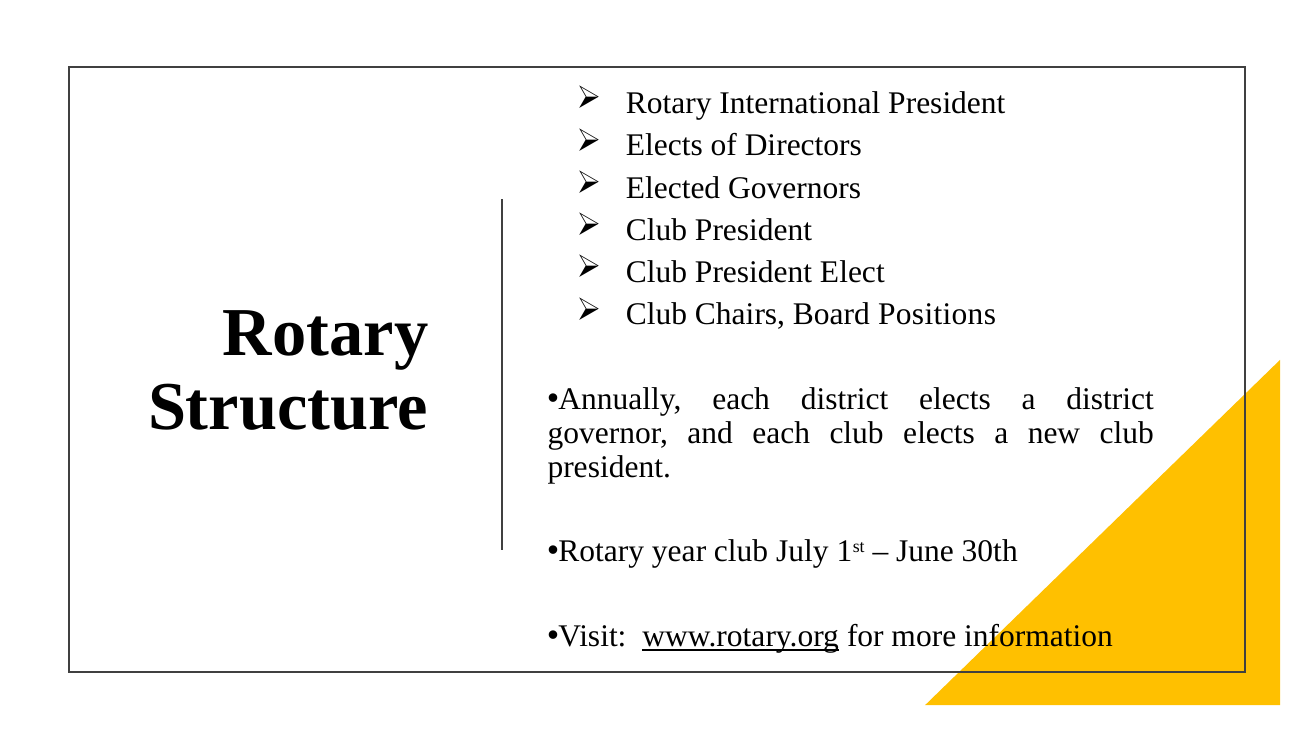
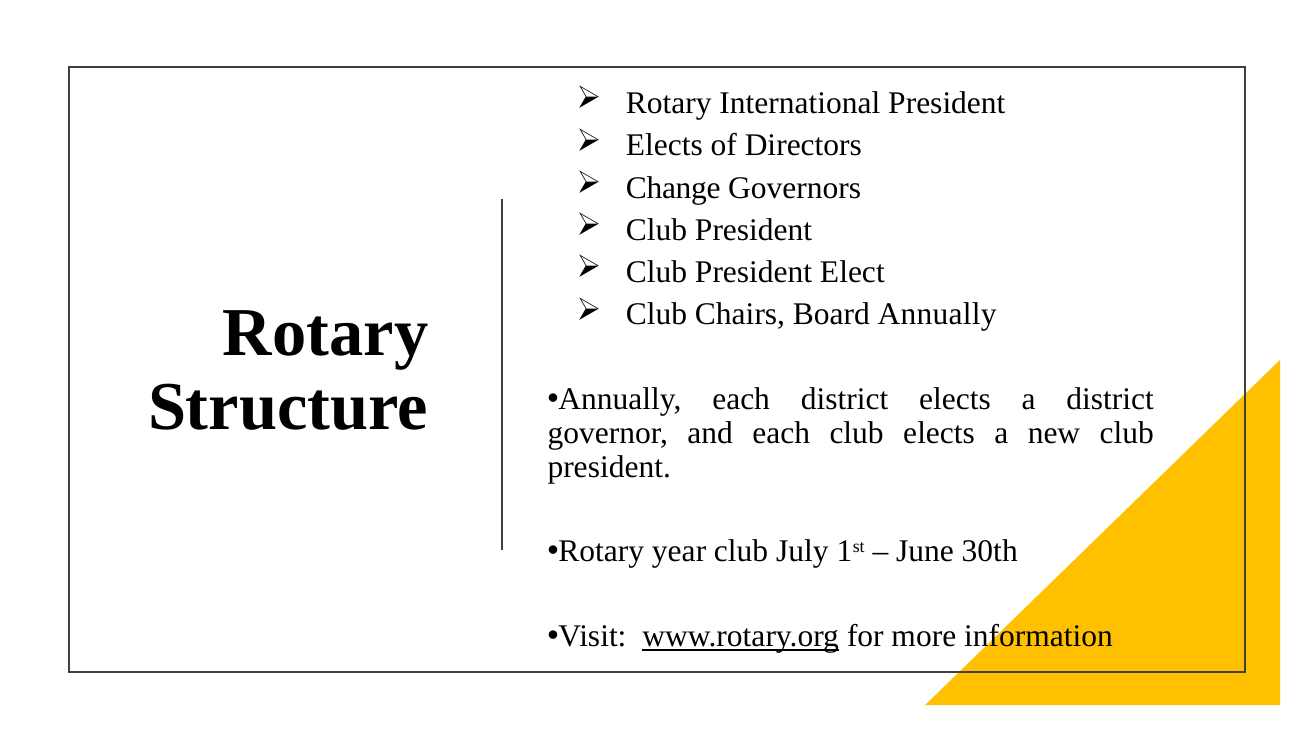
Elected: Elected -> Change (673, 188)
Board Positions: Positions -> Annually (937, 314)
